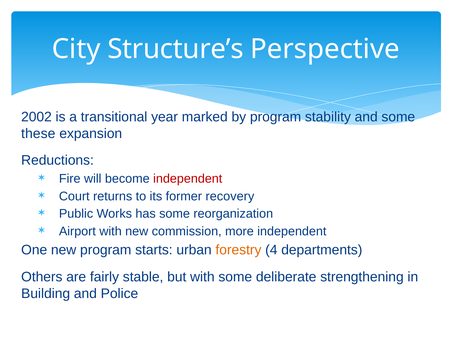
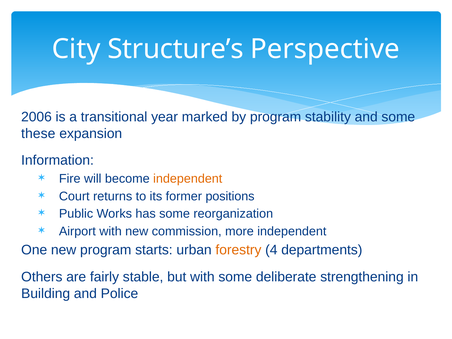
2002: 2002 -> 2006 (36, 117)
Reductions: Reductions -> Information (58, 160)
independent colour: red -> orange (188, 179)
recovery: recovery -> positions (230, 196)
